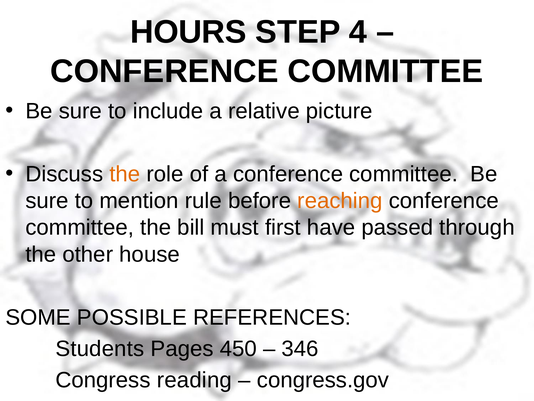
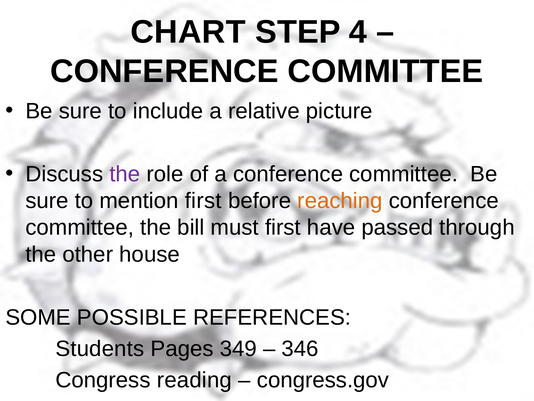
HOURS: HOURS -> CHART (188, 32)
the colour: orange -> purple (125, 174)
mention rule: rule -> first (203, 201)
450: 450 -> 349 (238, 348)
